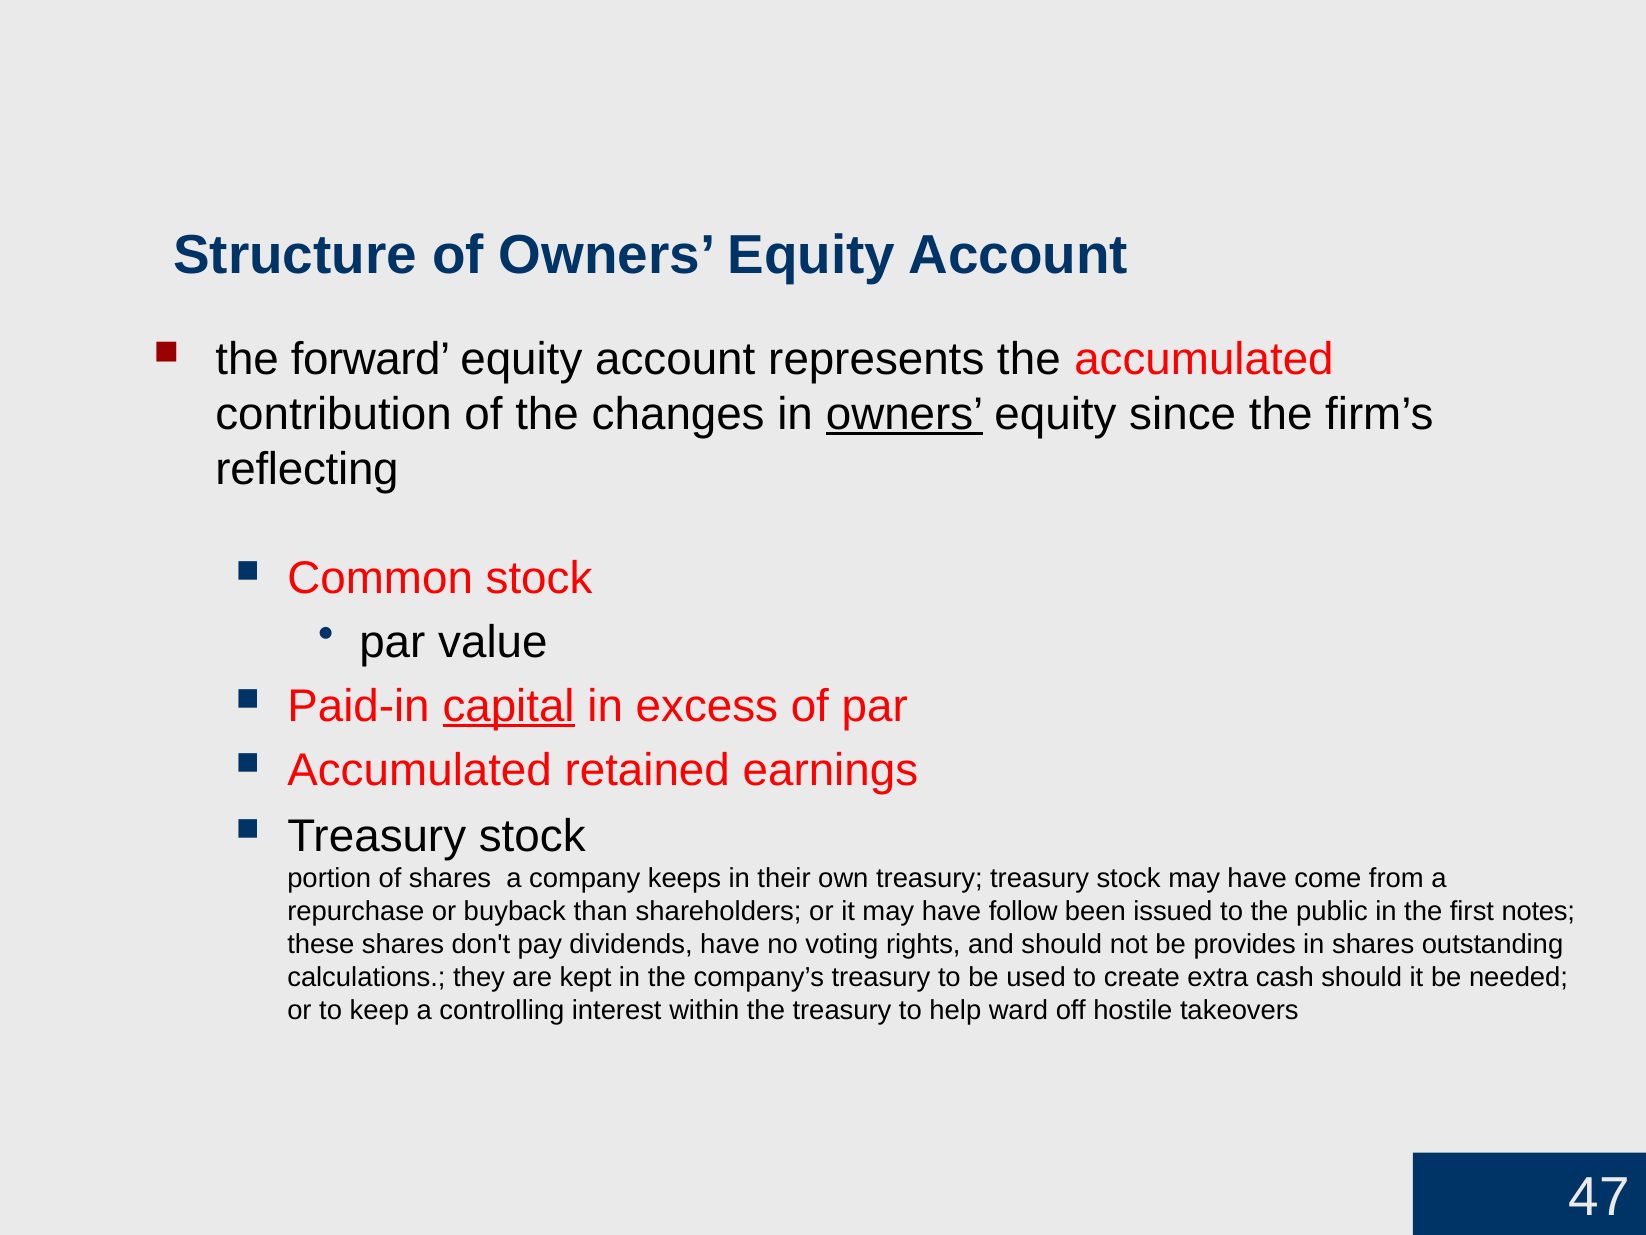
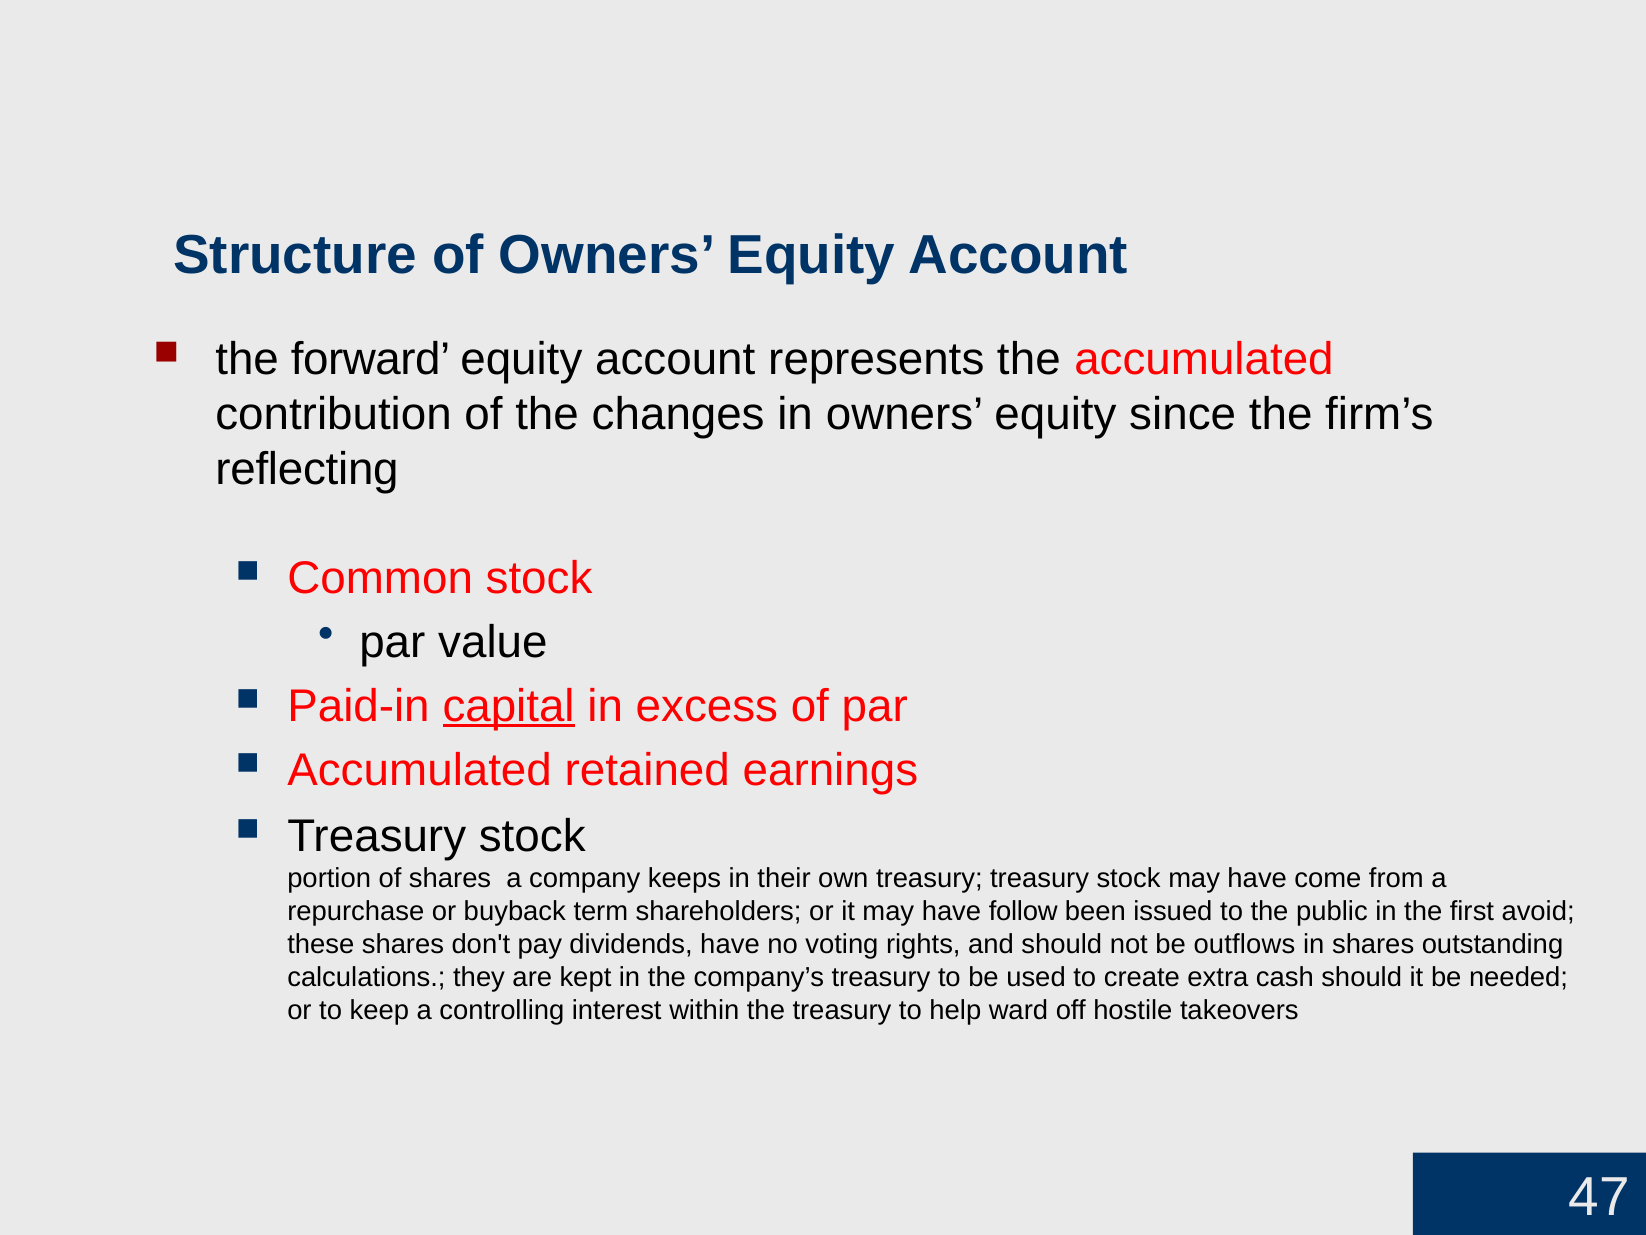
owners underline: present -> none (905, 414)
than: than -> term (601, 911)
notes: notes -> avoid (1538, 911)
provides: provides -> outflows (1244, 944)
